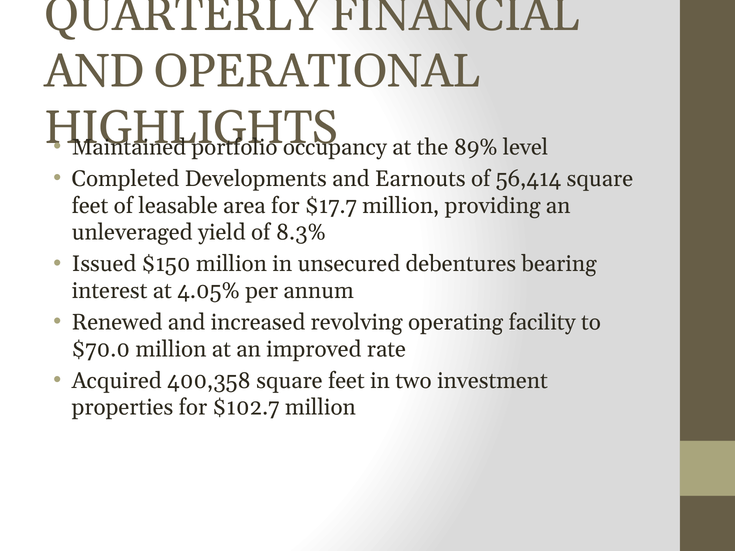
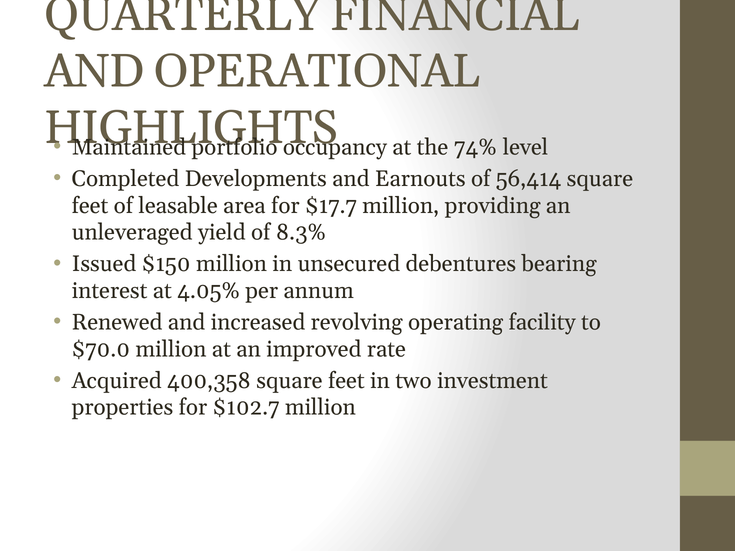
89%: 89% -> 74% (475, 147)
